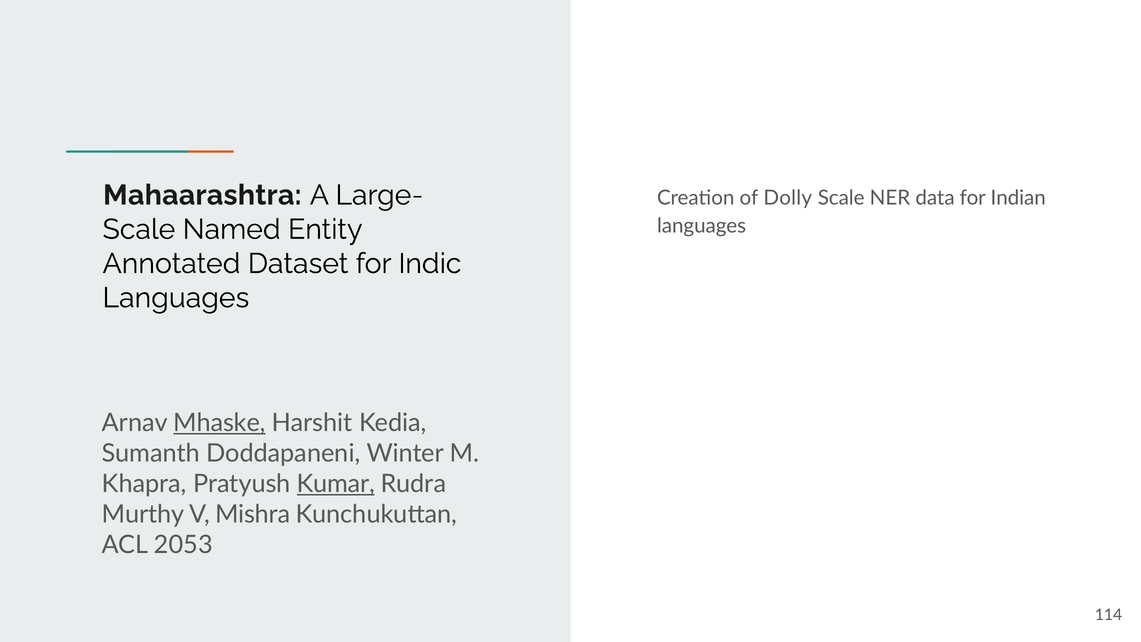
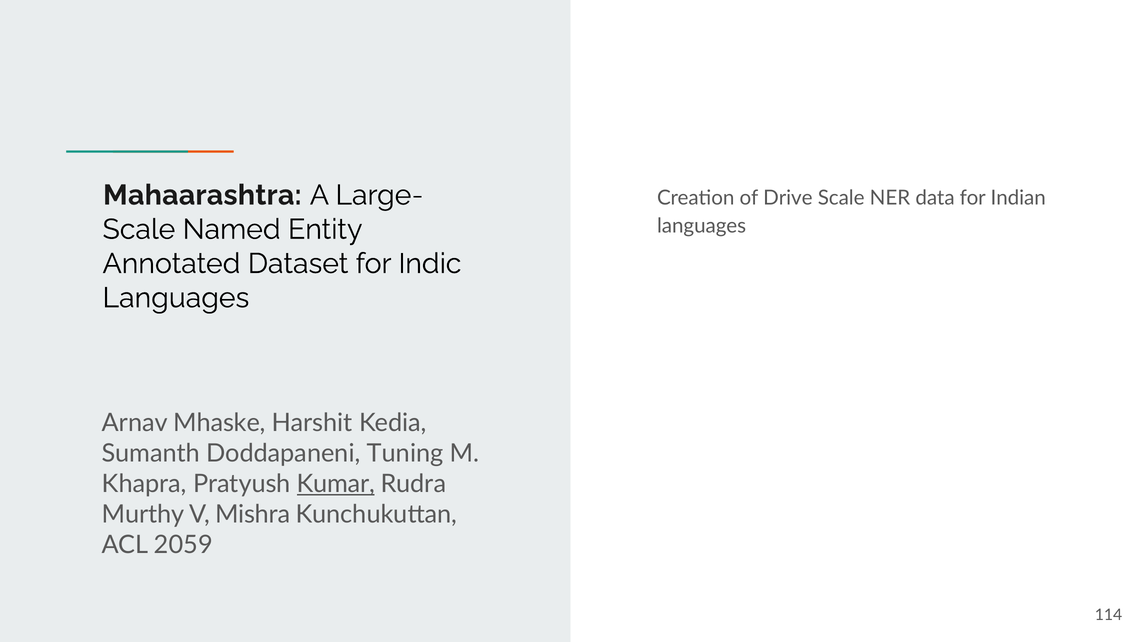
Dolly: Dolly -> Drive (788, 198)
Mhaske underline: present -> none (219, 423)
Winter: Winter -> Tuning (405, 453)
2053: 2053 -> 2059 (183, 545)
